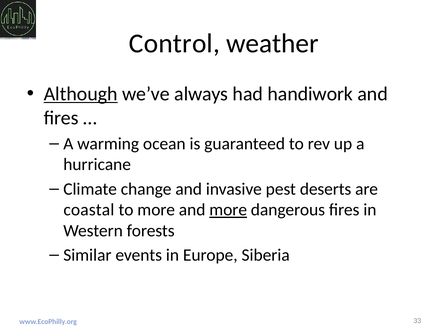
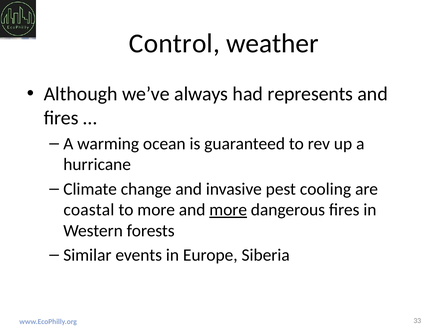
Although underline: present -> none (81, 94)
handiwork: handiwork -> represents (310, 94)
deserts: deserts -> cooling (326, 189)
